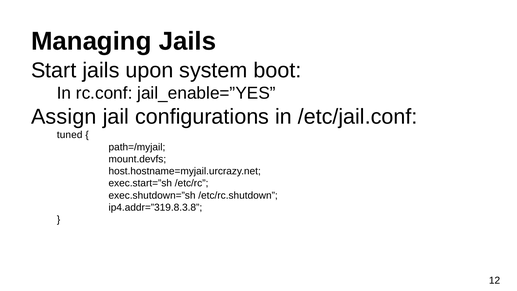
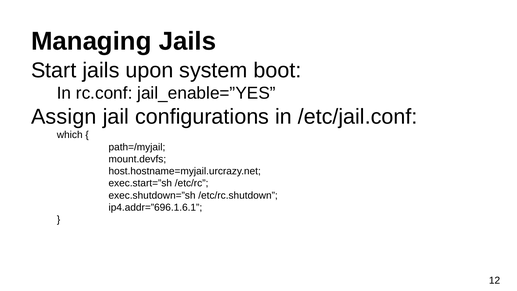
tuned: tuned -> which (70, 135)
ip4.addr=”319.8.3.8: ip4.addr=”319.8.3.8 -> ip4.addr=”696.1.6.1 (155, 207)
